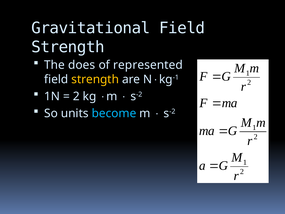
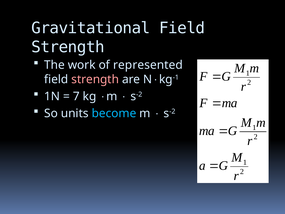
does: does -> work (82, 65)
strength colour: yellow -> pink (95, 79)
2: 2 -> 7 (76, 96)
